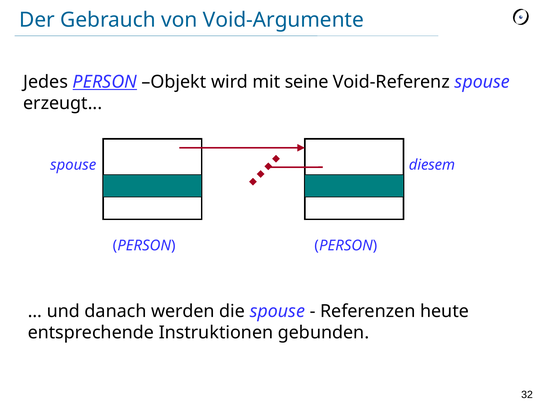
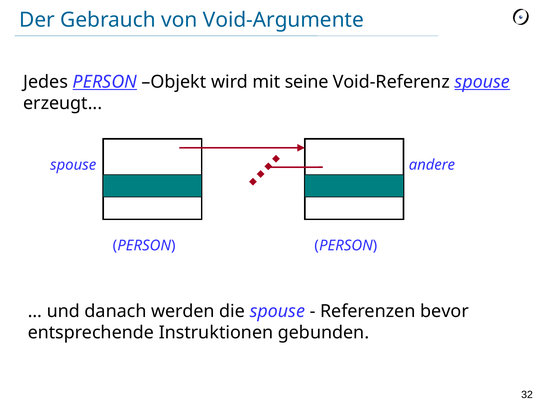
spouse underline: none -> present (482, 82)
diesem: diesem -> andere (432, 165)
heute: heute -> bevor (444, 311)
